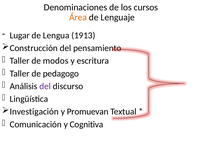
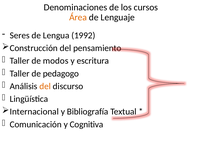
Lugar: Lugar -> Seres (20, 35)
1913: 1913 -> 1992 (83, 35)
del colour: purple -> orange (45, 86)
Investigación: Investigación -> Internacional (34, 112)
Promuevan: Promuevan -> Bibliografía (88, 112)
